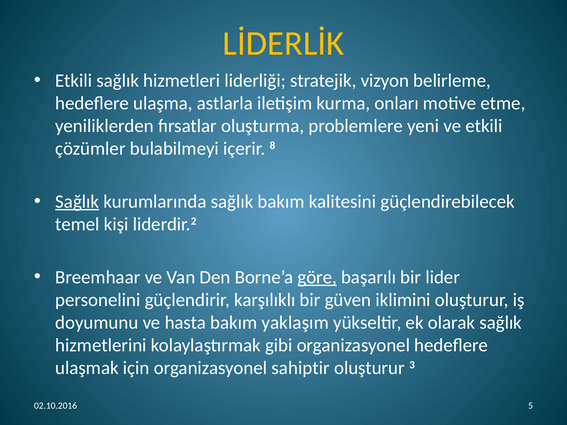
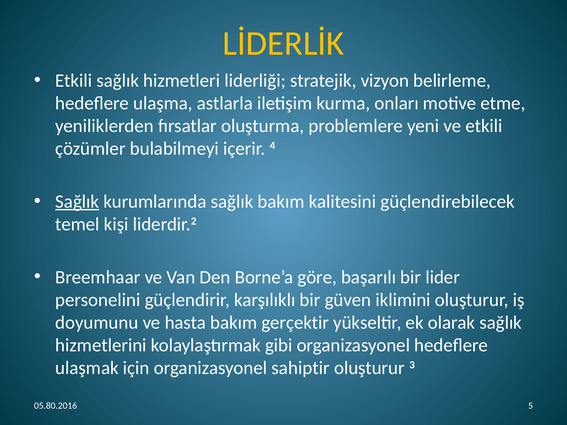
8: 8 -> 4 (273, 146)
göre underline: present -> none (317, 277)
yaklaşım: yaklaşım -> gerçektir (295, 323)
02.10.2016: 02.10.2016 -> 05.80.2016 (56, 406)
